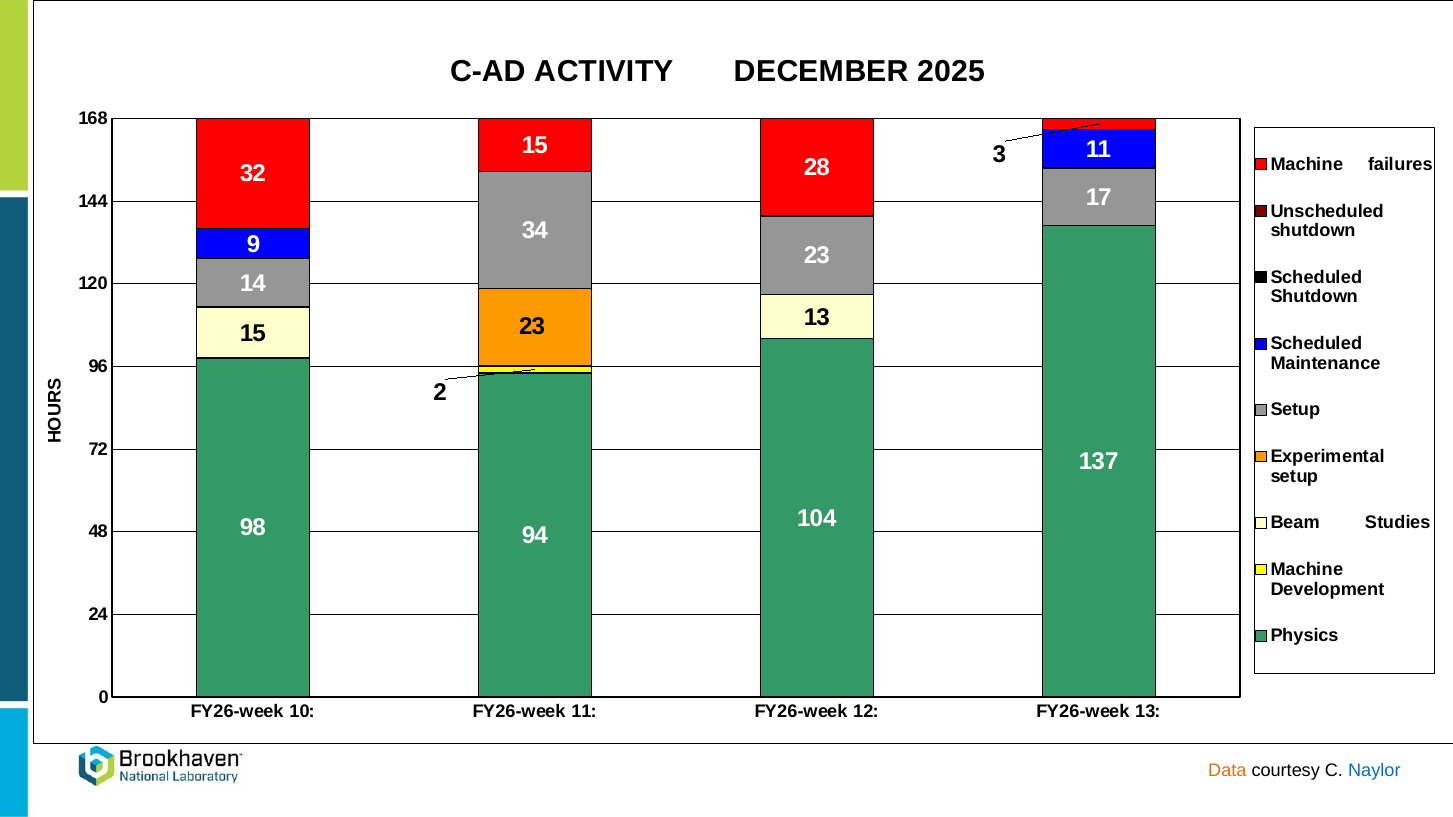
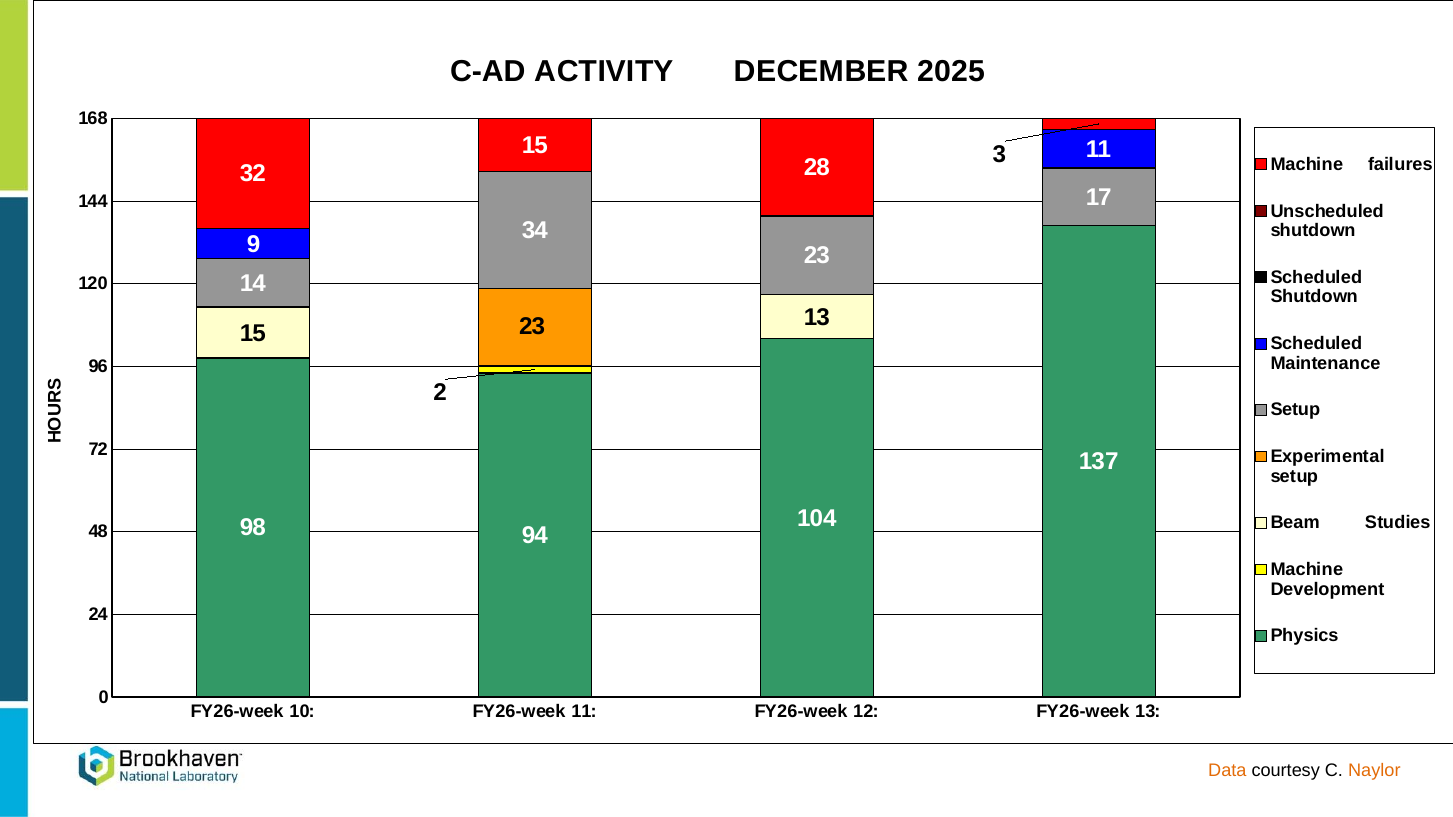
Naylor colour: blue -> orange (1374, 771)
